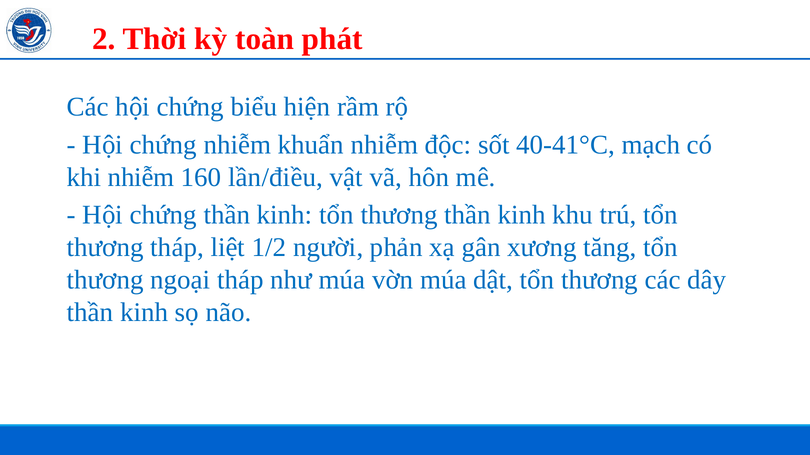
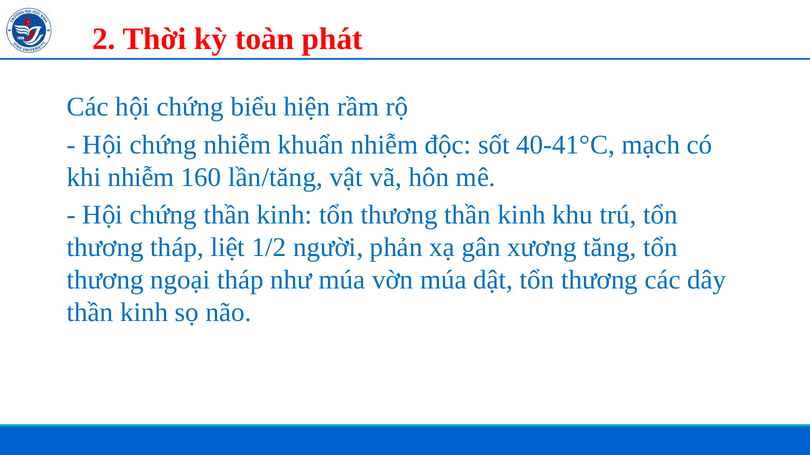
lần/điều: lần/điều -> lần/tăng (276, 177)
